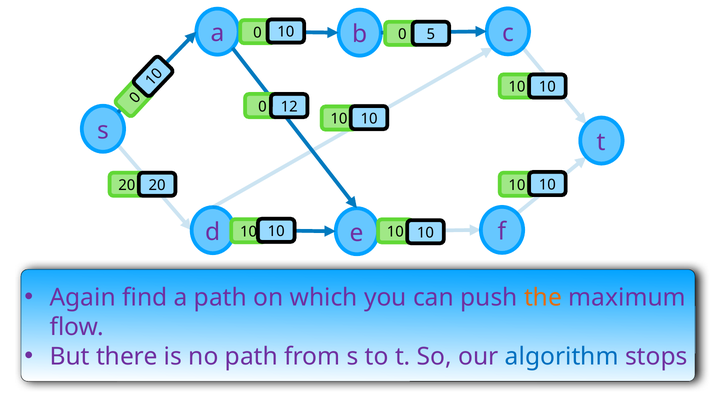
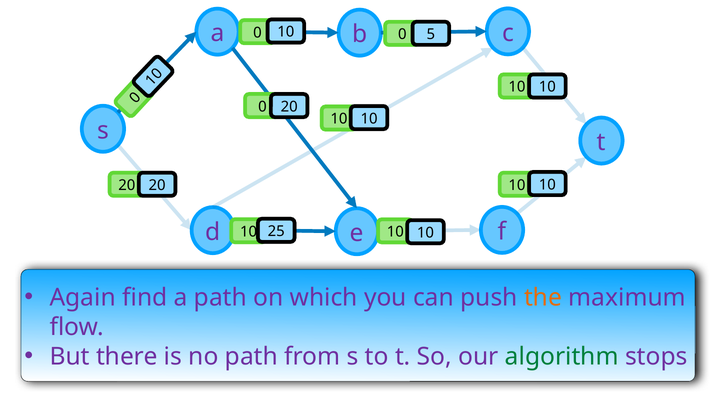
0 12: 12 -> 20 (289, 107)
10: 10 -> 25 (276, 231)
algorithm colour: blue -> green (562, 356)
